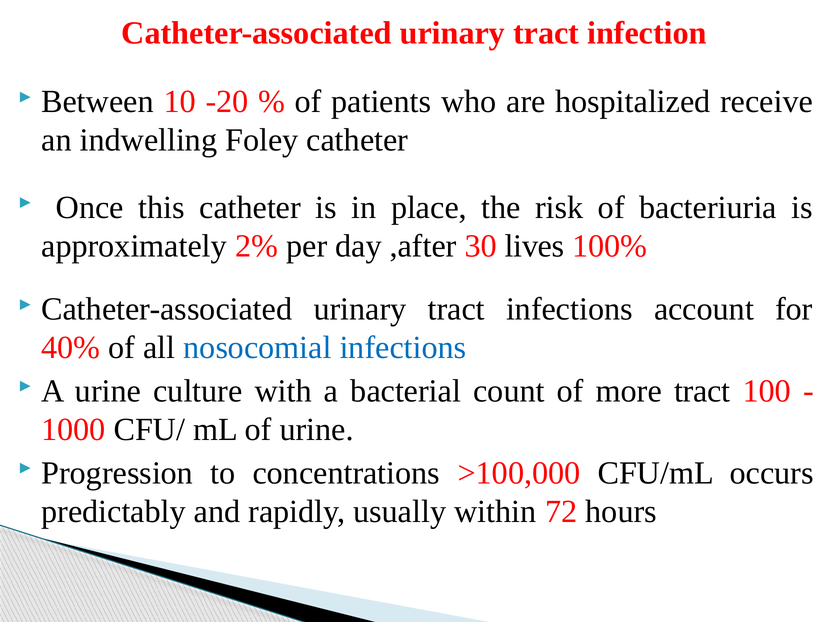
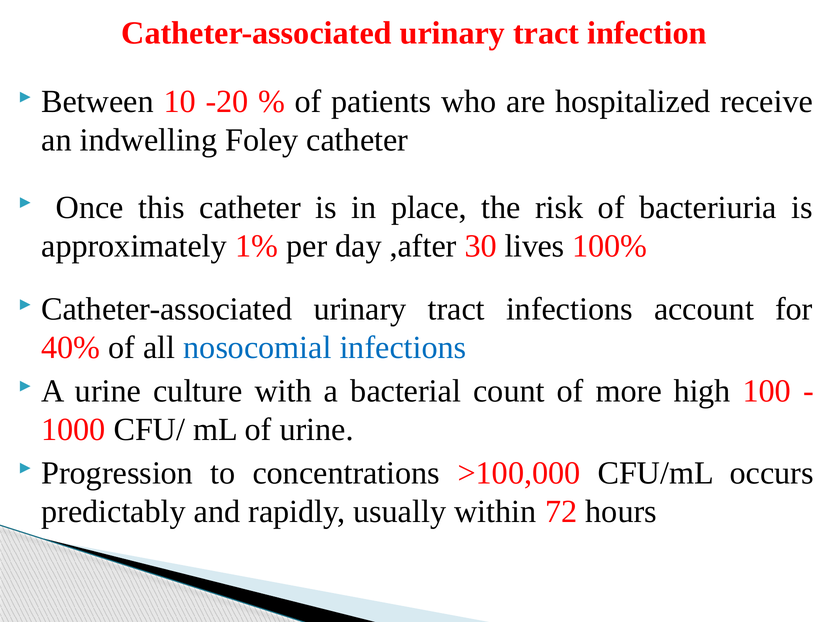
2%: 2% -> 1% (257, 246)
more tract: tract -> high (702, 391)
